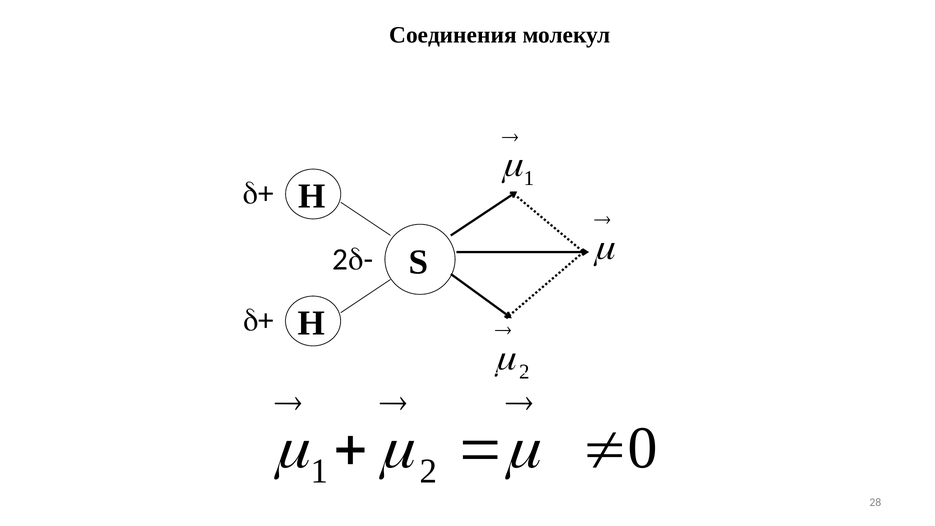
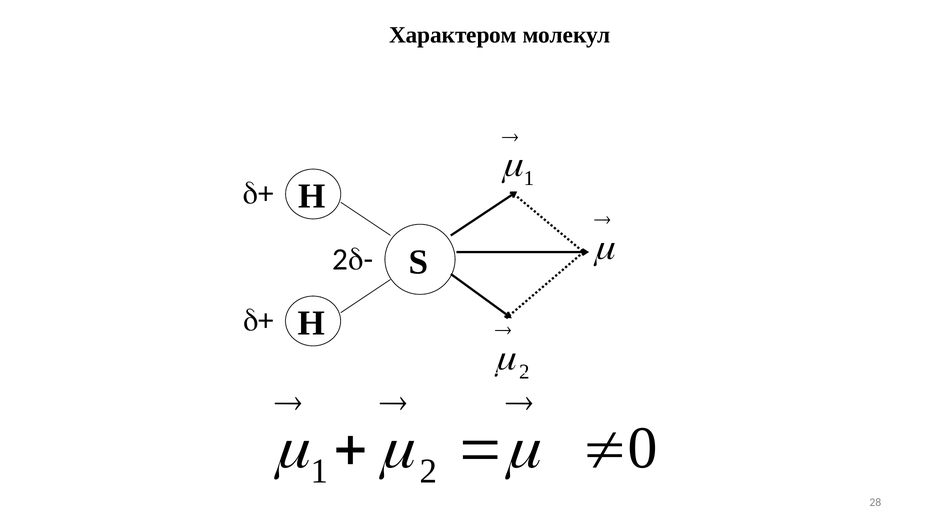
Соединения: Соединения -> Характером (453, 35)
